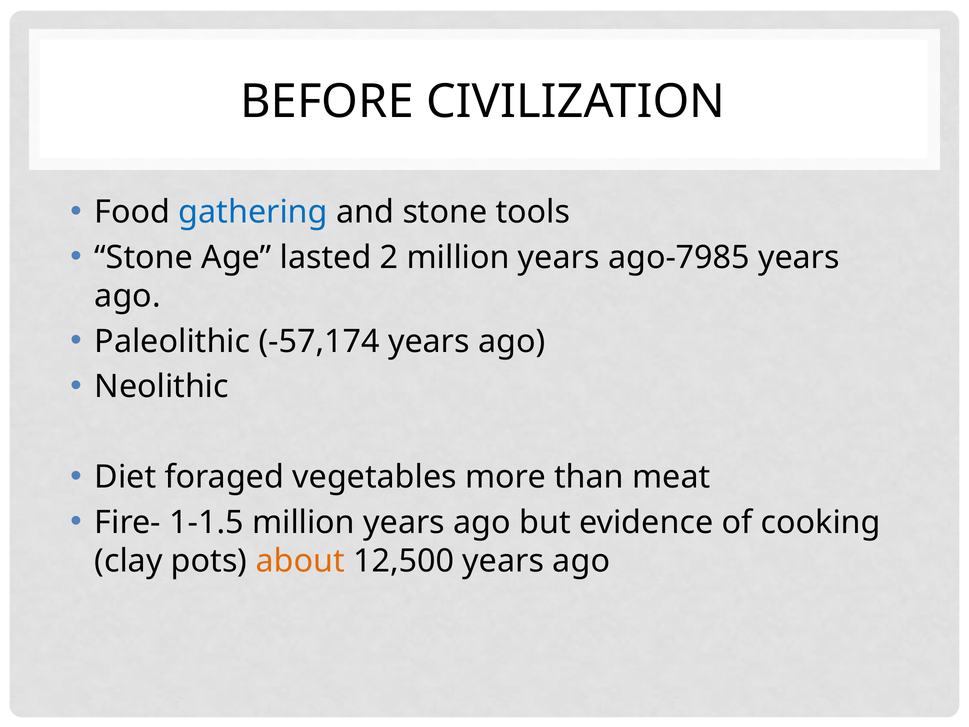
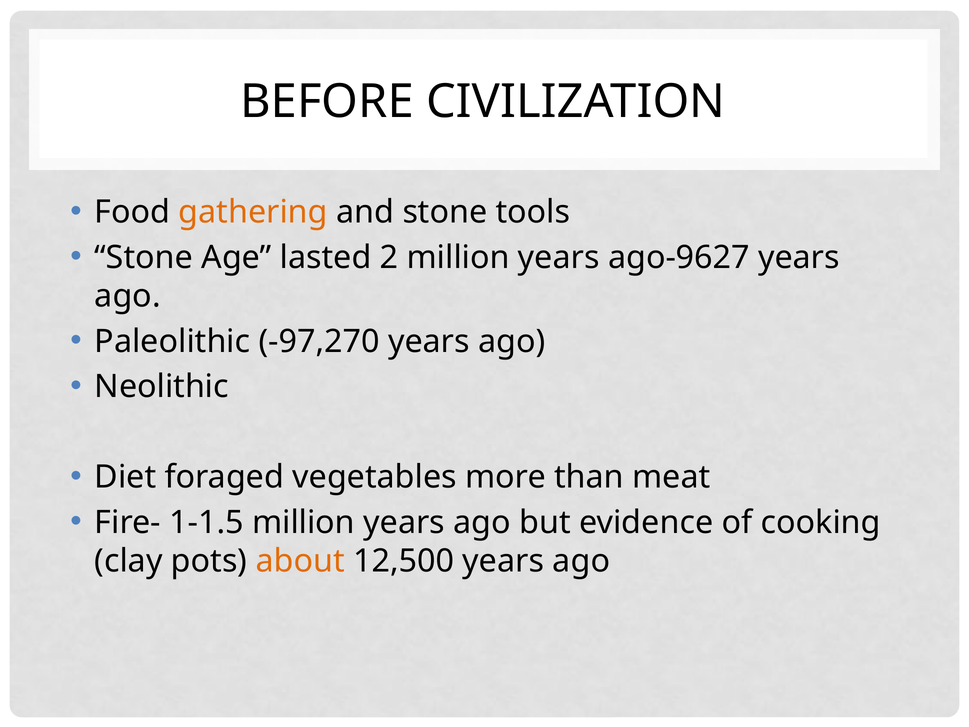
gathering colour: blue -> orange (253, 212)
ago-7985: ago-7985 -> ago-9627 (679, 257)
-57,174: -57,174 -> -97,270 (319, 341)
